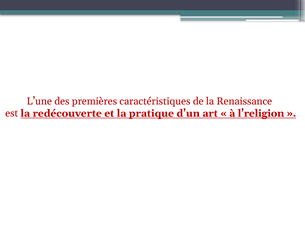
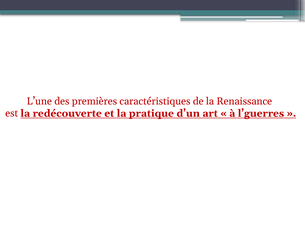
l’religion: l’religion -> l’guerres (261, 113)
